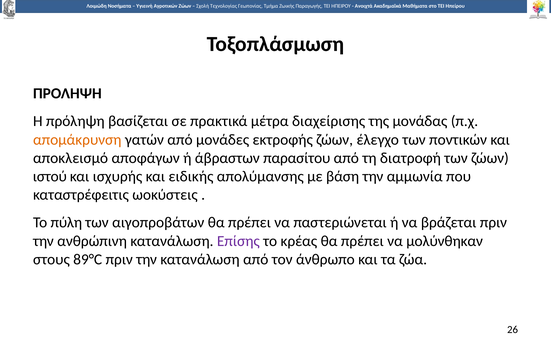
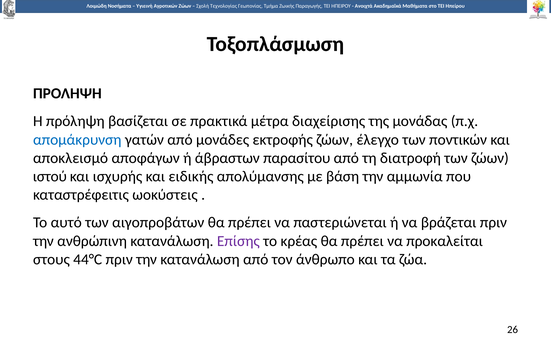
απομάκρυνση colour: orange -> blue (77, 139)
πύλη: πύλη -> αυτό (66, 222)
μολύνθηκαν: μολύνθηκαν -> προκαλείται (445, 241)
89°C: 89°C -> 44°C (88, 259)
